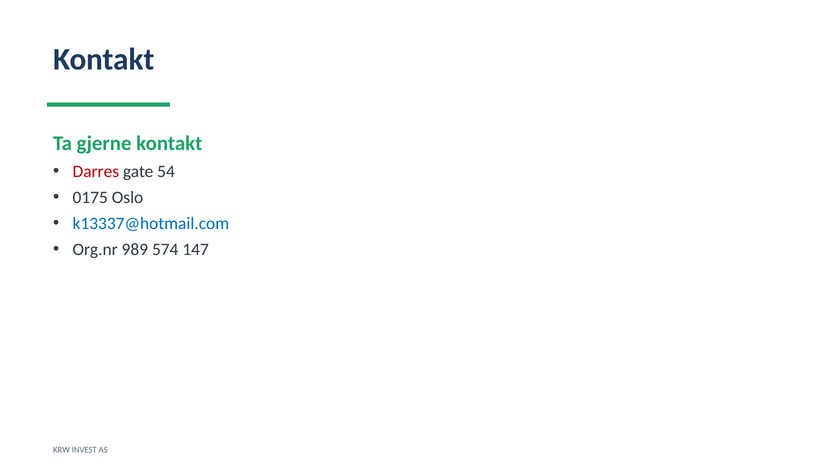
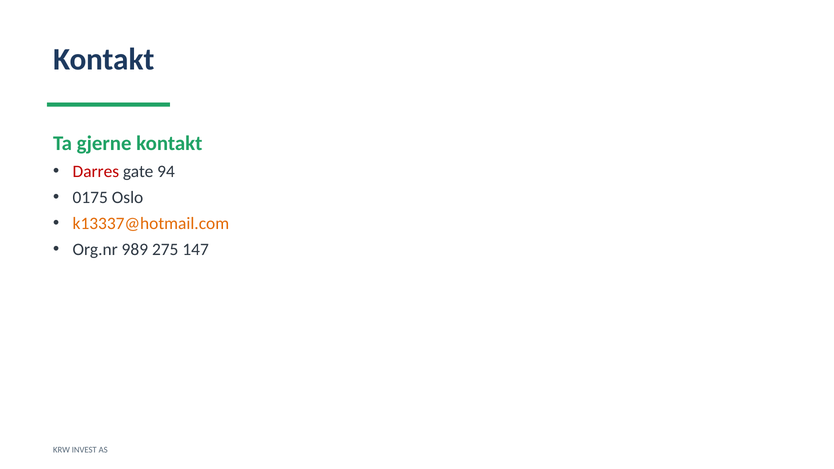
54: 54 -> 94 (166, 171)
k13337@hotmail.com colour: blue -> orange (151, 224)
574: 574 -> 275 (165, 250)
